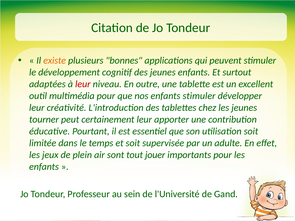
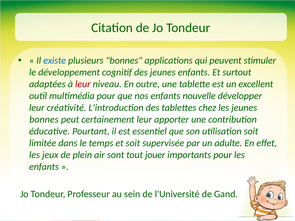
existe colour: orange -> blue (55, 61)
enfants stimuler: stimuler -> nouvelle (199, 96)
tourner: tourner -> bonnes (44, 120)
